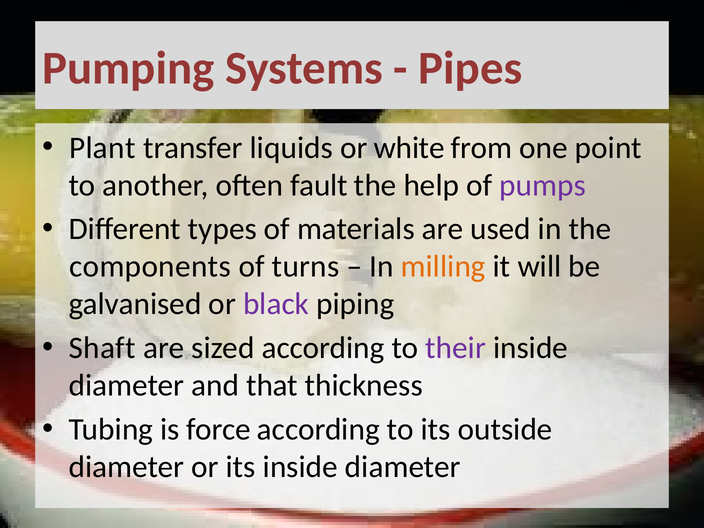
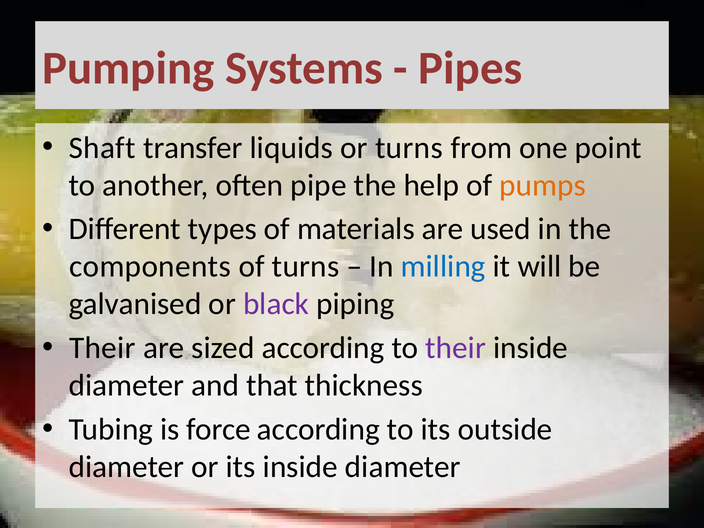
Plant: Plant -> Shaft (102, 148)
or white: white -> turns (409, 148)
fault: fault -> pipe (319, 185)
pumps colour: purple -> orange (543, 185)
milling colour: orange -> blue (443, 267)
Shaft: Shaft -> Their (102, 348)
